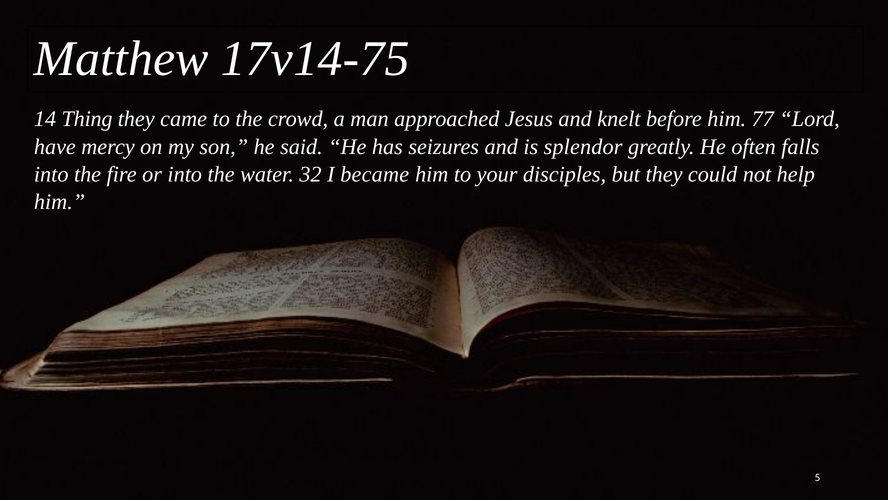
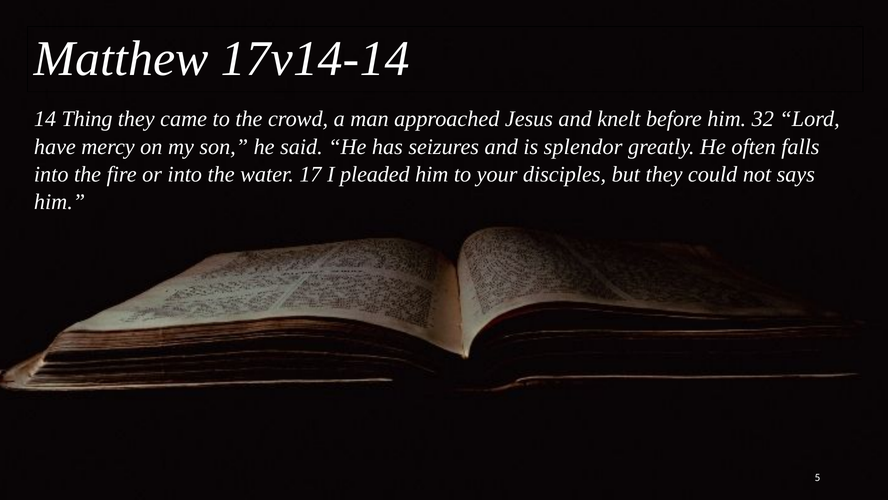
17v14-75: 17v14-75 -> 17v14-14 (315, 59)
77: 77 -> 32 (763, 119)
32: 32 -> 17 (310, 174)
became: became -> pleaded (375, 174)
help: help -> says (796, 174)
